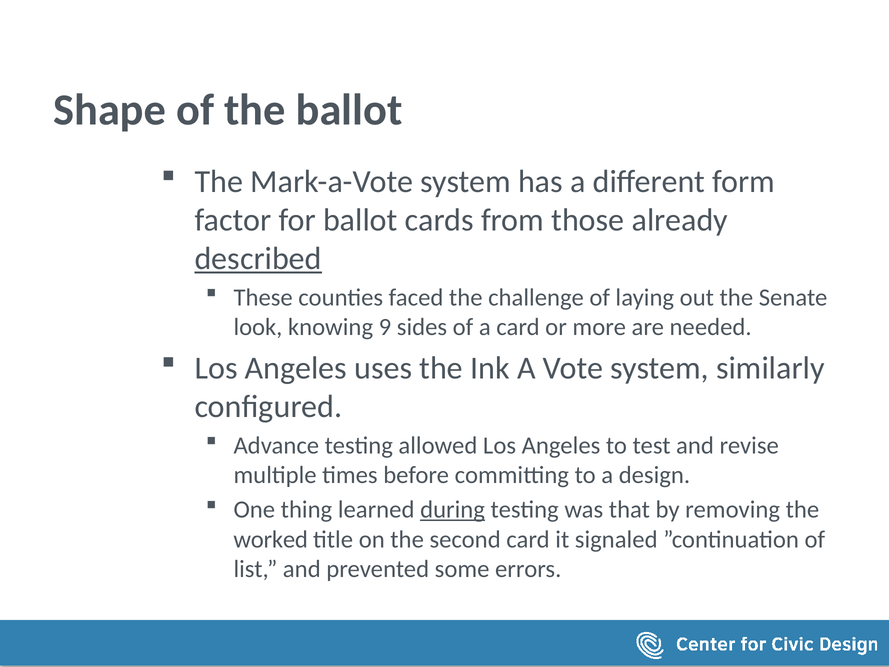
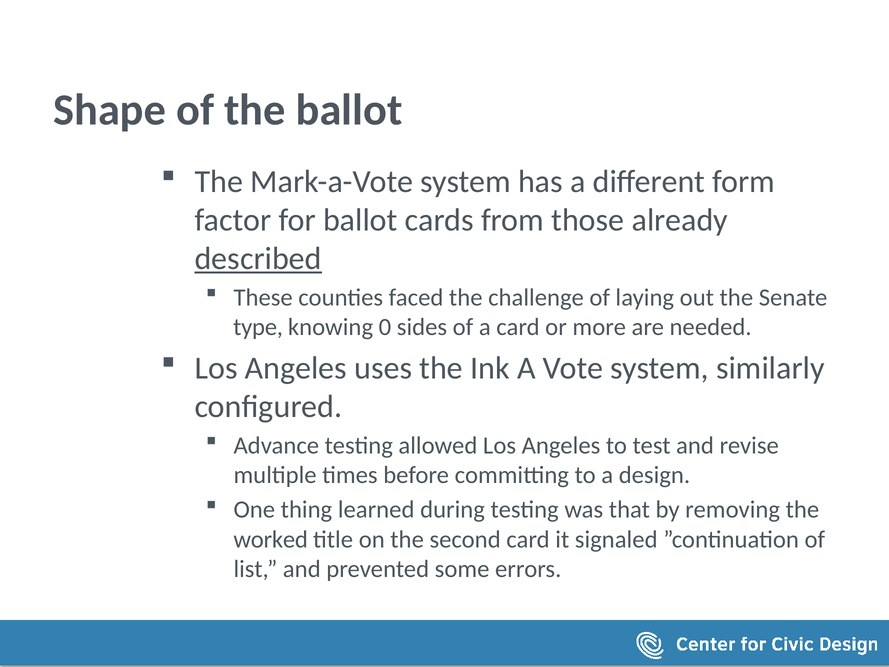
look: look -> type (258, 327)
9: 9 -> 0 (385, 327)
during underline: present -> none (453, 510)
